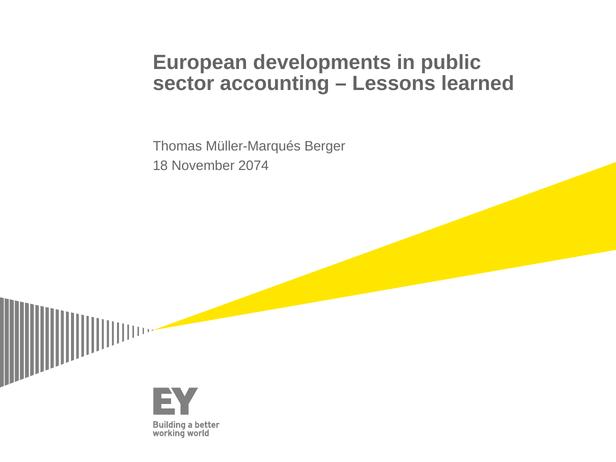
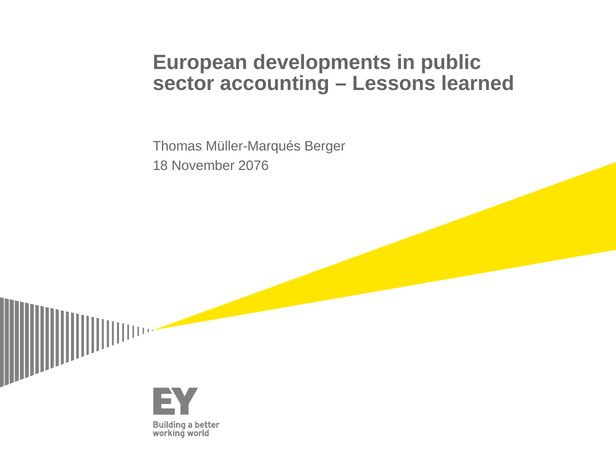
2074: 2074 -> 2076 (254, 166)
